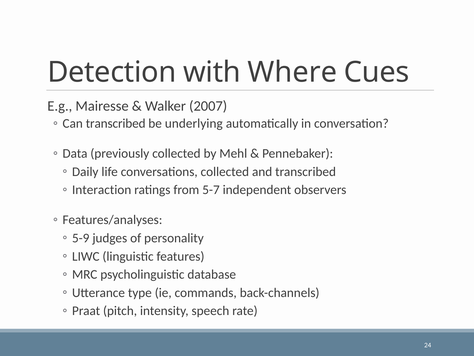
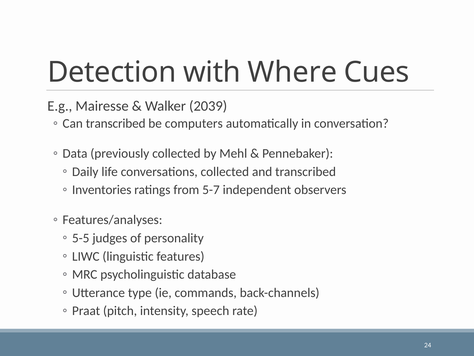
2007: 2007 -> 2039 (208, 106)
underlying: underlying -> computers (194, 123)
Interaction: Interaction -> Inventories (102, 190)
5-9: 5-9 -> 5-5 (81, 238)
